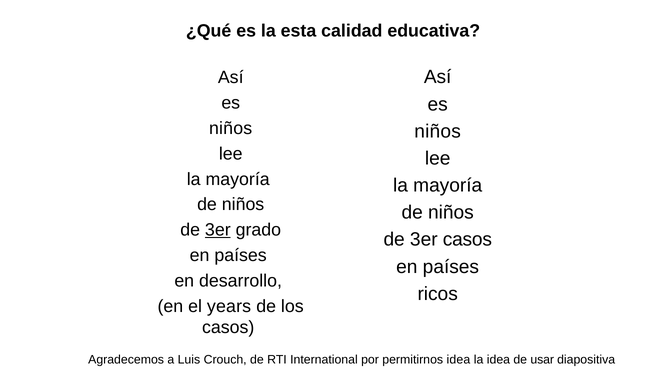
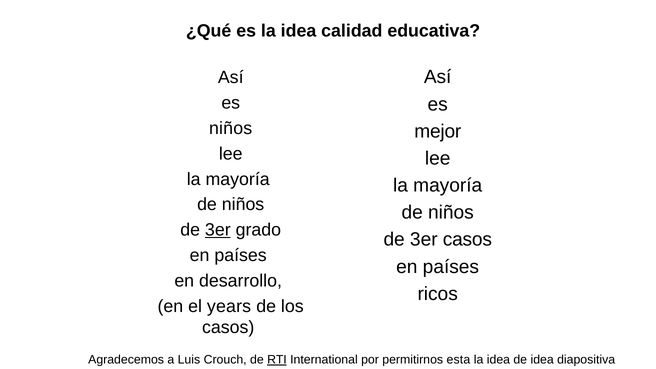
es la esta: esta -> idea (298, 31)
niños: niños -> mejor (438, 131)
RTI underline: none -> present (277, 360)
permitirnos idea: idea -> esta (458, 360)
de usar: usar -> idea (542, 360)
